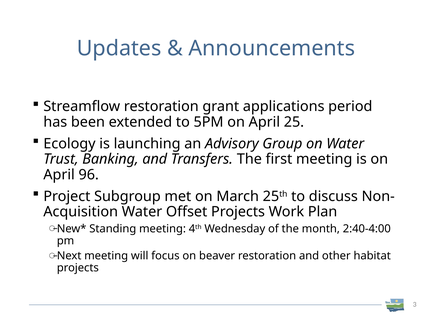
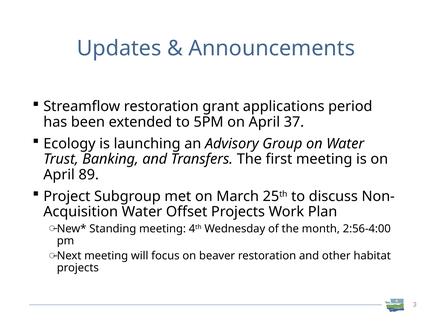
25: 25 -> 37 (294, 122)
96: 96 -> 89 (89, 175)
2:40-4:00: 2:40-4:00 -> 2:56-4:00 (367, 229)
